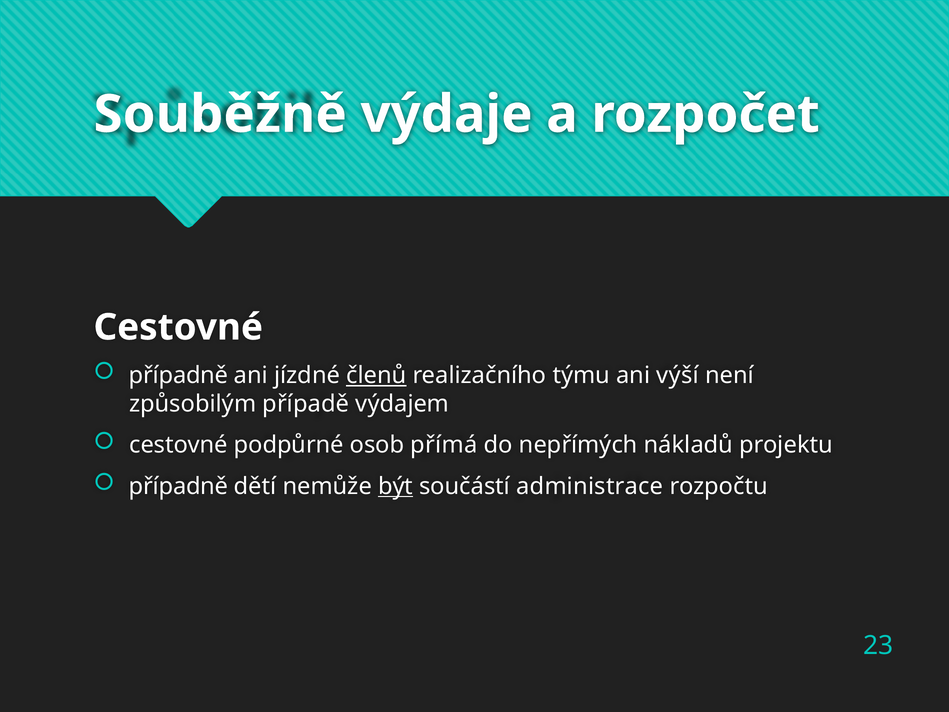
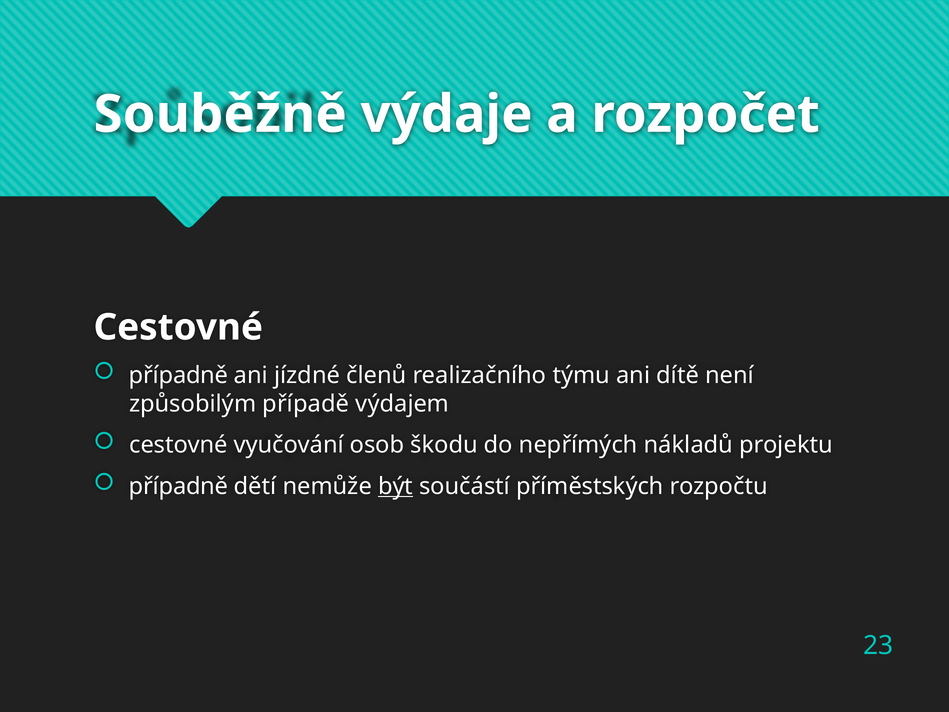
členů underline: present -> none (376, 375)
výší: výší -> dítě (678, 375)
podpůrné: podpůrné -> vyučování (289, 445)
přímá: přímá -> škodu (444, 445)
administrace: administrace -> příměstských (590, 486)
